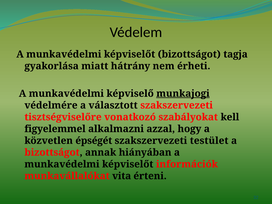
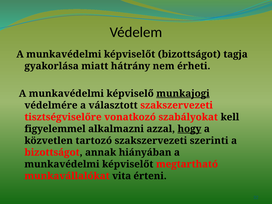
hogy underline: none -> present (189, 129)
épségét: épségét -> tartozó (94, 141)
testület: testület -> szerinti (209, 141)
információk: információk -> megtartható (187, 164)
